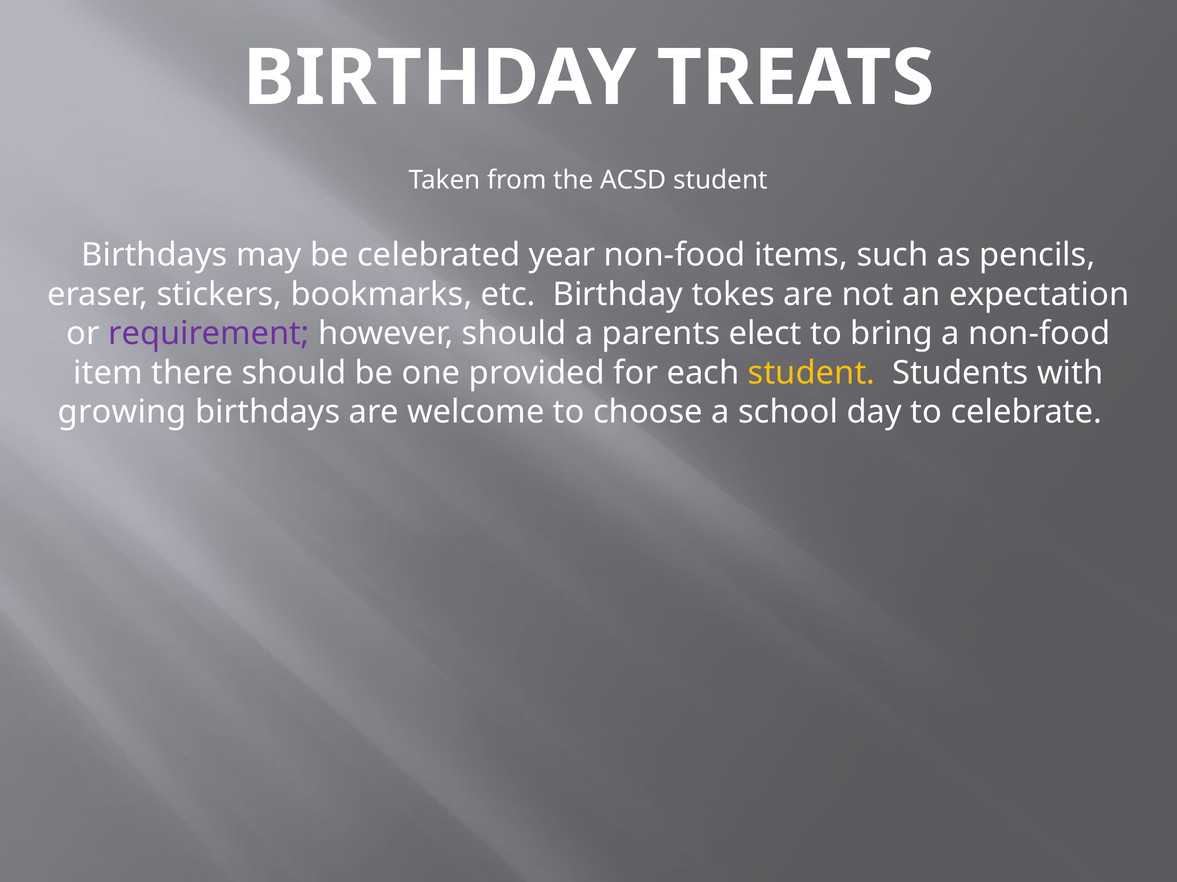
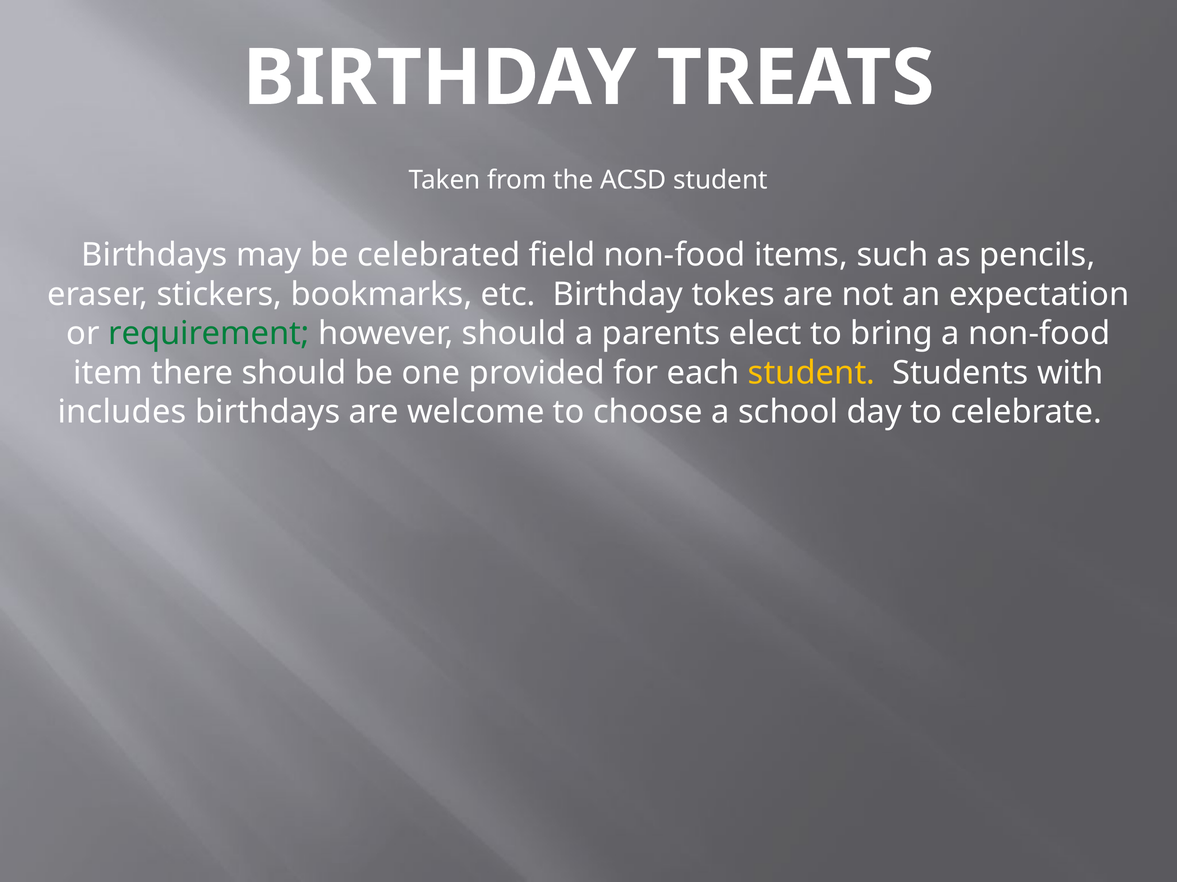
year: year -> field (562, 255)
requirement colour: purple -> green (209, 334)
growing: growing -> includes (122, 412)
